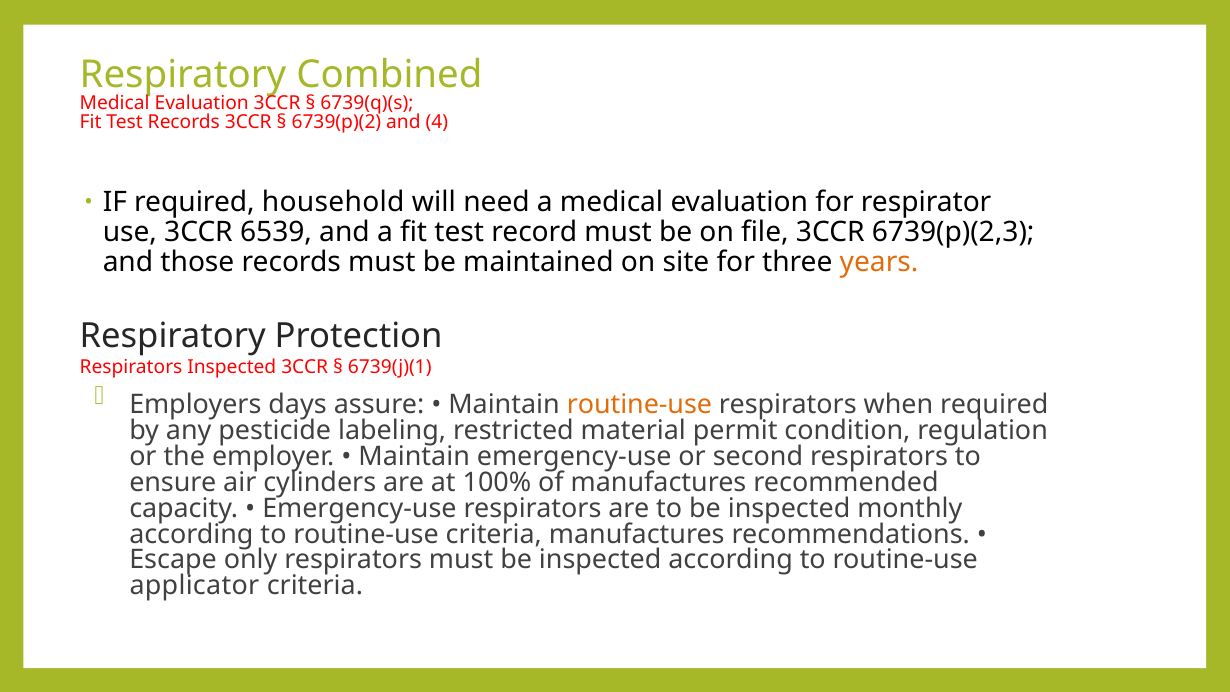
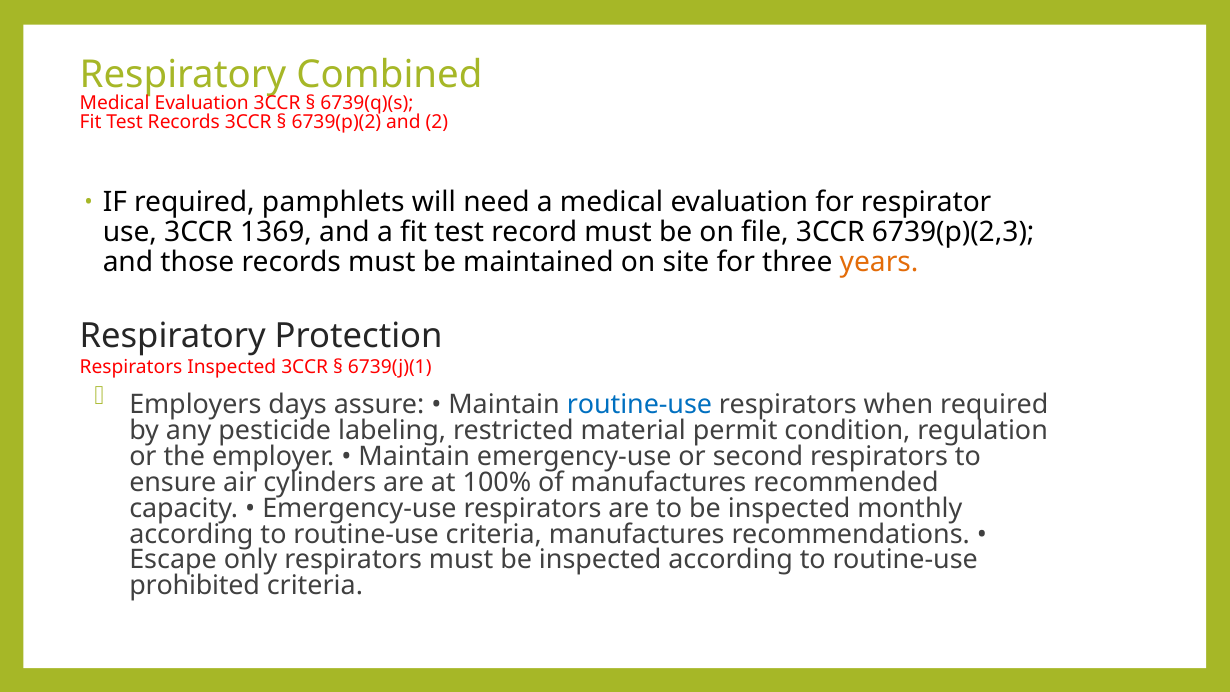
4: 4 -> 2 (437, 122)
household: household -> pamphlets (333, 202)
6539: 6539 -> 1369 (276, 232)
routine-use colour: orange -> blue (639, 405)
applicator: applicator -> prohibited (195, 586)
